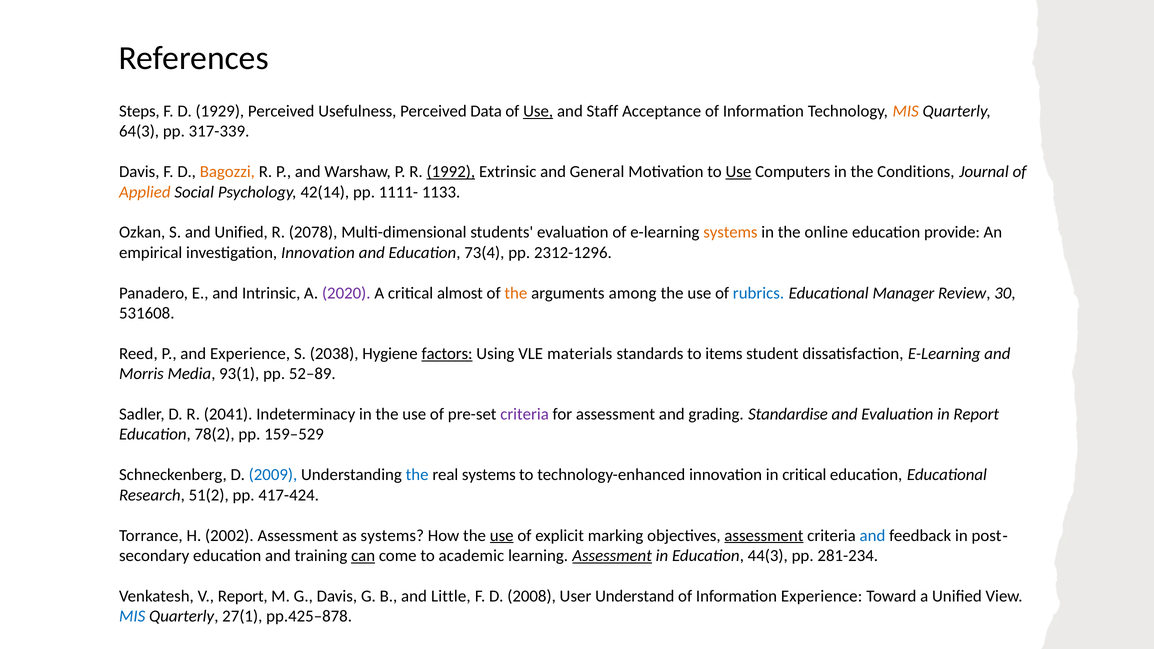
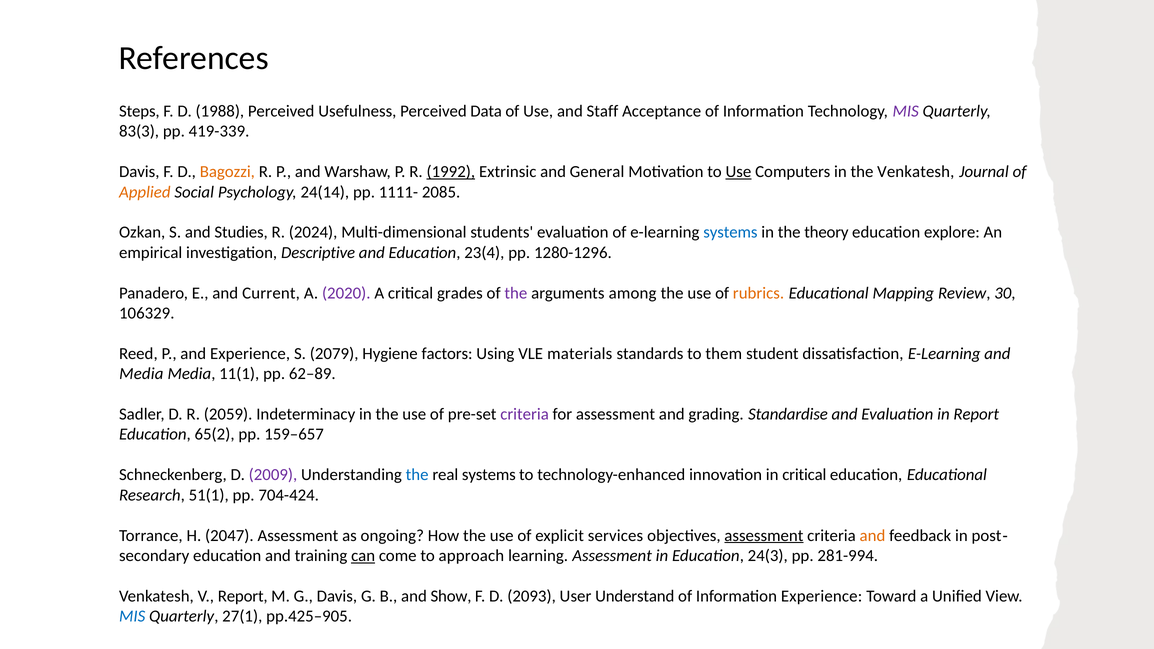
1929: 1929 -> 1988 (220, 111)
Use underline: present -> none (538, 111)
MIS colour: orange -> purple (906, 111)
64(3: 64(3 -> 83(3 (139, 131)
317-339: 317-339 -> 419-339 (219, 131)
the Conditions: Conditions -> Venkatesh (916, 172)
42(14: 42(14 -> 24(14 (325, 192)
1133: 1133 -> 2085 (441, 192)
and Unified: Unified -> Studies (241, 232)
2078: 2078 -> 2024 (313, 232)
systems colour: orange -> blue (730, 232)
online: online -> theory (826, 232)
provide: provide -> explore (952, 232)
investigation Innovation: Innovation -> Descriptive (318, 253)
73(4: 73(4 -> 23(4 (484, 253)
2312-1296: 2312-1296 -> 1280-1296 (573, 253)
Intrinsic: Intrinsic -> Current (271, 293)
almost: almost -> grades (460, 293)
the colour: orange -> purple (516, 293)
rubrics colour: blue -> orange (759, 293)
Manager: Manager -> Mapping (903, 293)
531608: 531608 -> 106329 (147, 313)
2038: 2038 -> 2079 (334, 354)
factors underline: present -> none (447, 354)
items: items -> them (724, 354)
Morris: Morris -> Media (141, 374)
93(1: 93(1 -> 11(1 (239, 374)
52–89: 52–89 -> 62–89 (312, 374)
2041: 2041 -> 2059 (228, 414)
78(2: 78(2 -> 65(2 (215, 435)
159–529: 159–529 -> 159–657 (294, 435)
2009 colour: blue -> purple (273, 475)
51(2: 51(2 -> 51(1 (209, 495)
417-424: 417-424 -> 704-424 (289, 495)
2002: 2002 -> 2047 (229, 536)
as systems: systems -> ongoing (392, 536)
use underline: present -> none (502, 536)
marking: marking -> services (615, 536)
and colour: blue -> orange (872, 536)
academic: academic -> approach (471, 556)
Assessment underline: present -> none (612, 556)
44(3: 44(3 -> 24(3 (768, 556)
281-234: 281-234 -> 281-994 (848, 556)
Little: Little -> Show (451, 596)
2008: 2008 -> 2093 (532, 596)
pp.425–878: pp.425–878 -> pp.425–905 (309, 616)
